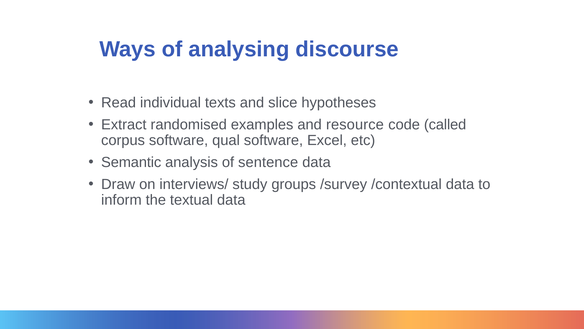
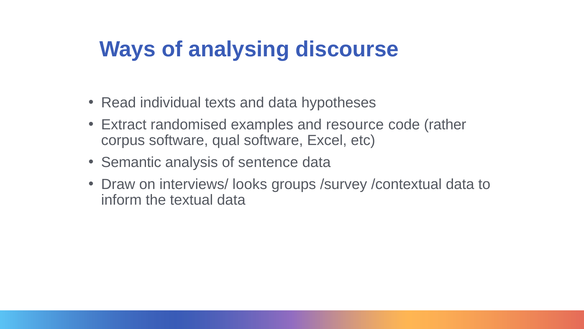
and slice: slice -> data (283, 103)
called: called -> rather (445, 124)
study: study -> looks (250, 184)
